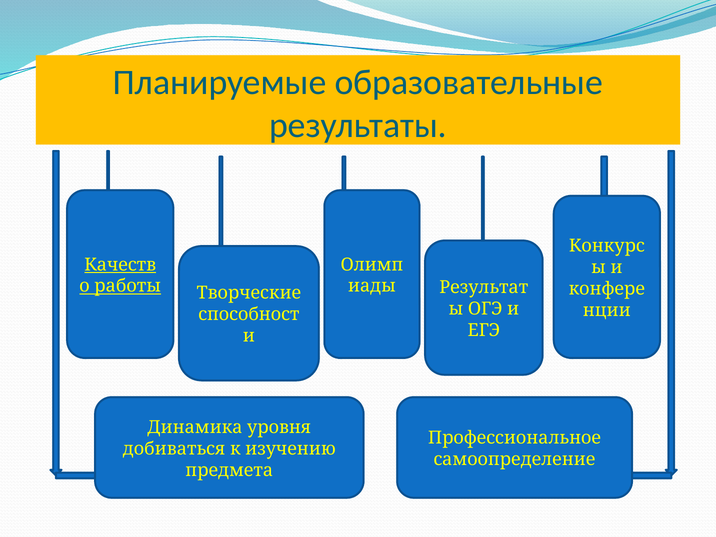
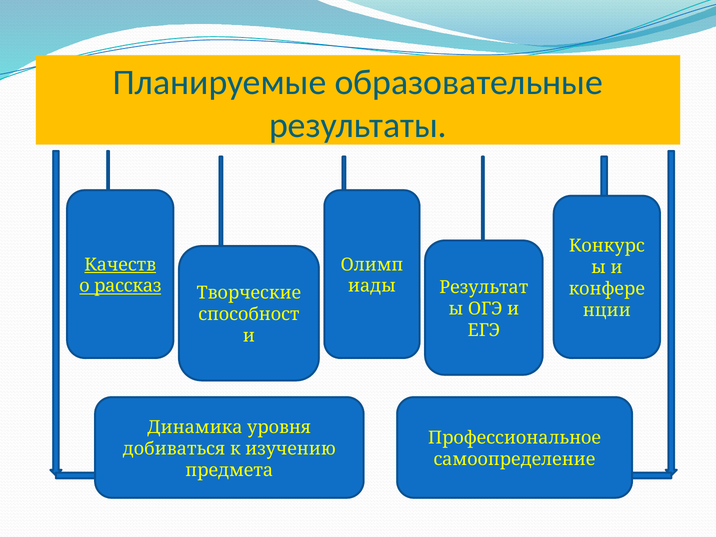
работы: работы -> рассказ (128, 286)
